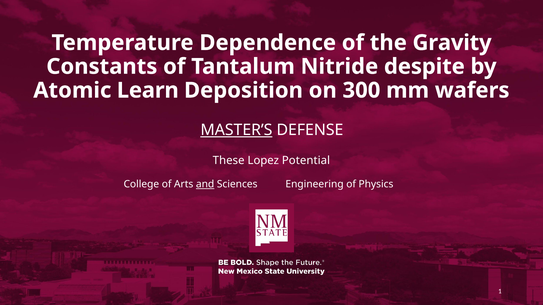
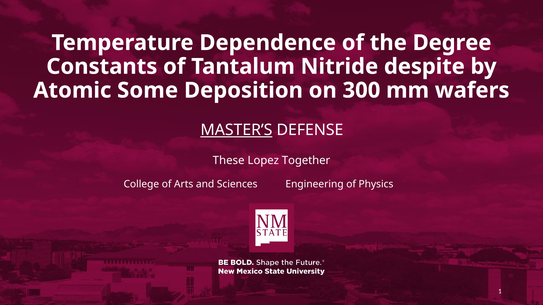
Gravity: Gravity -> Degree (452, 43)
Learn: Learn -> Some (148, 90)
Potential: Potential -> Together (306, 161)
and underline: present -> none (205, 184)
